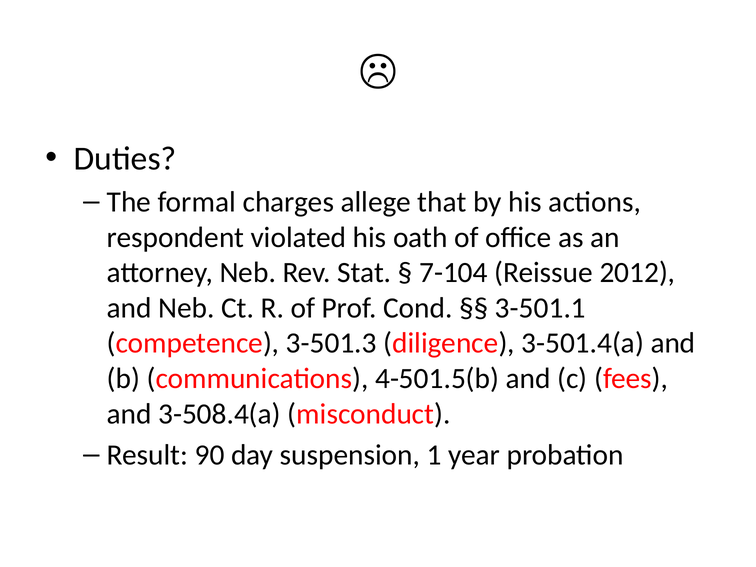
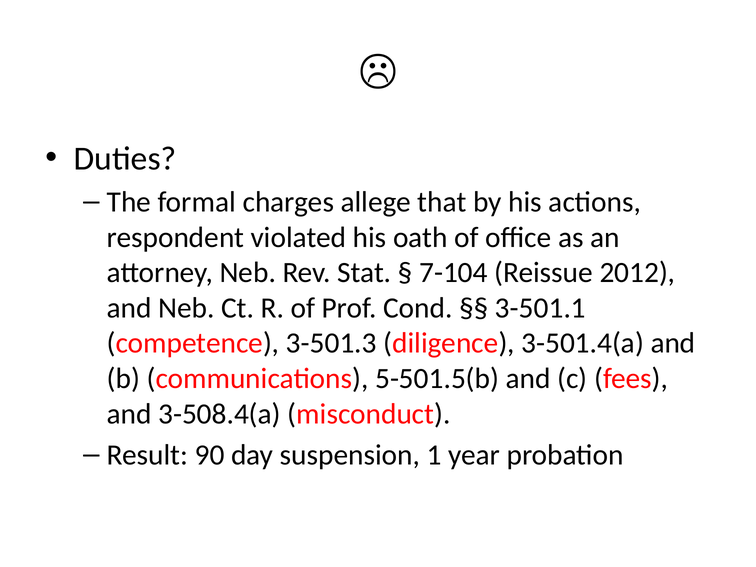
4-501.5(b: 4-501.5(b -> 5-501.5(b (437, 379)
